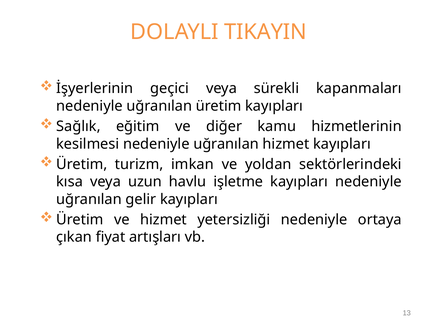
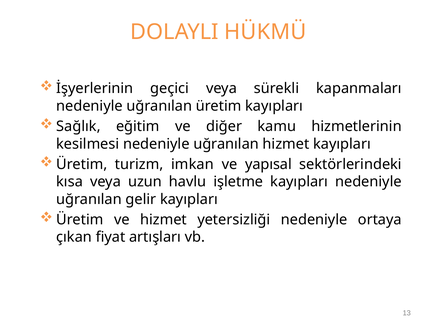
TIKAYIN: TIKAYIN -> HÜKMÜ (265, 32)
yoldan: yoldan -> yapısal (268, 164)
